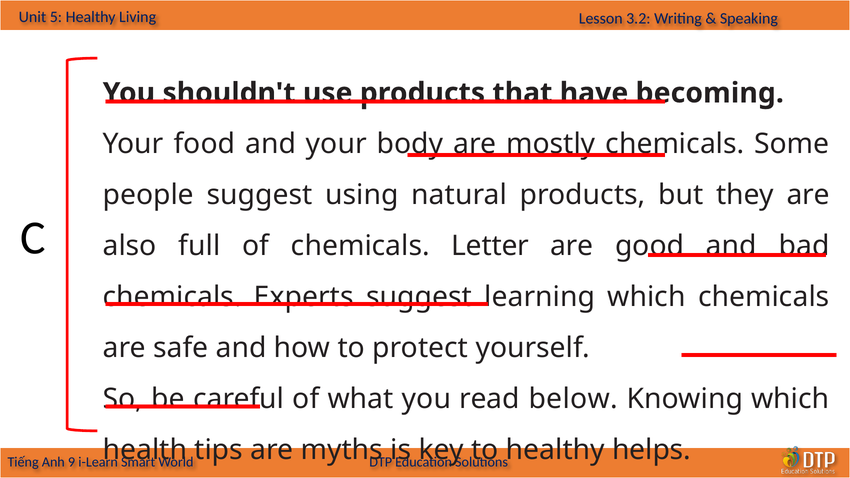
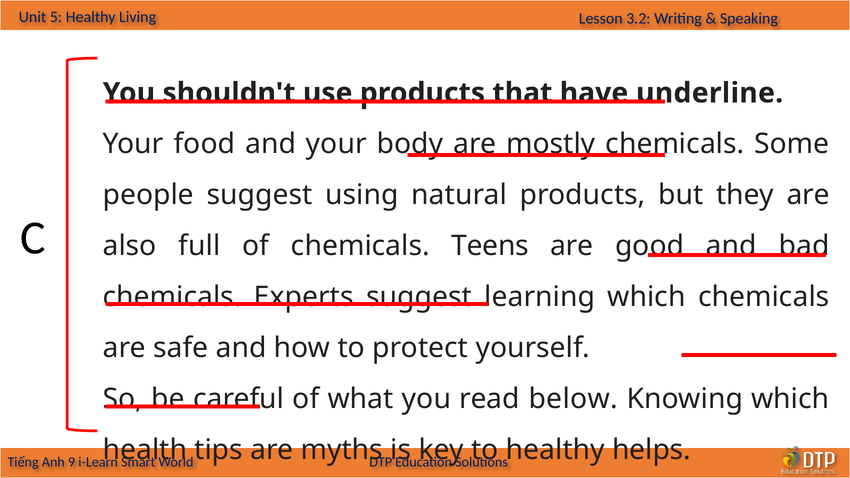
becoming: becoming -> underline (710, 93)
Letter: Letter -> Teens (490, 246)
